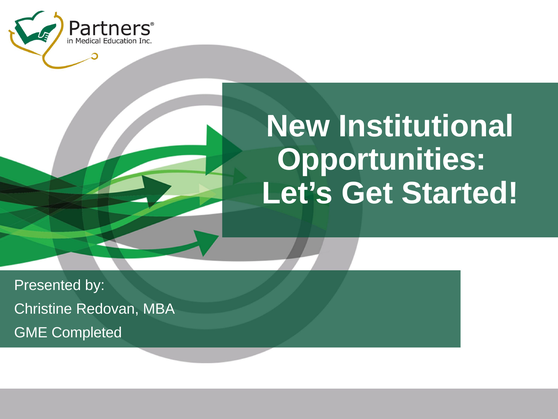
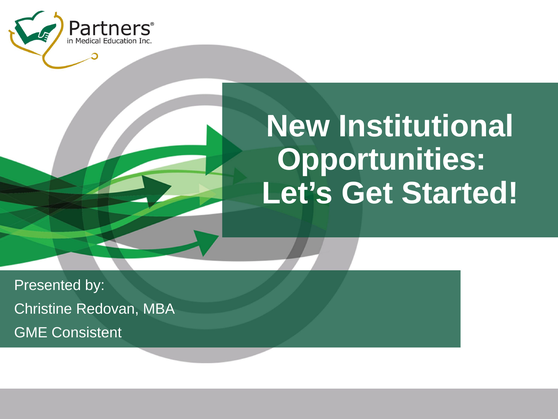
Completed: Completed -> Consistent (87, 332)
